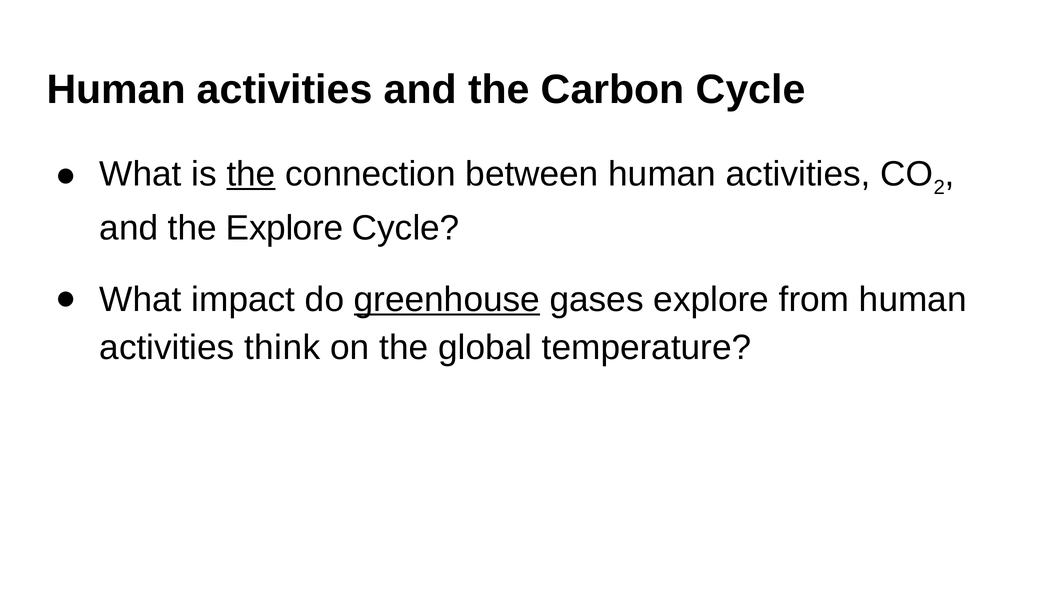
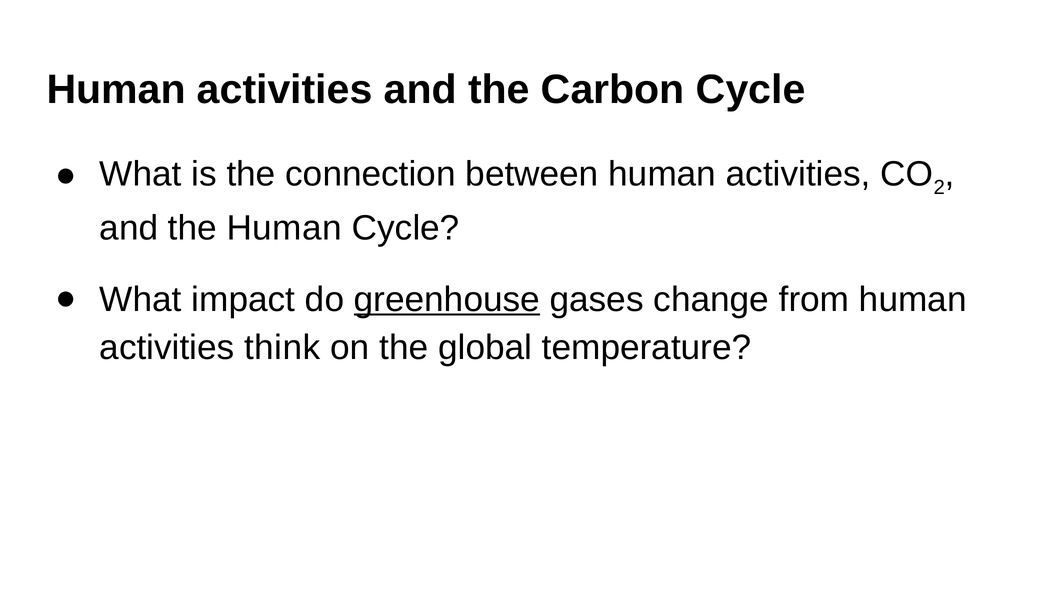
the underline: present -> none (251, 174)
the Explore: Explore -> Human (284, 228)
gases explore: explore -> change (711, 300)
